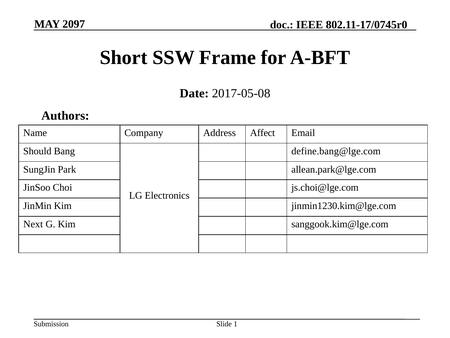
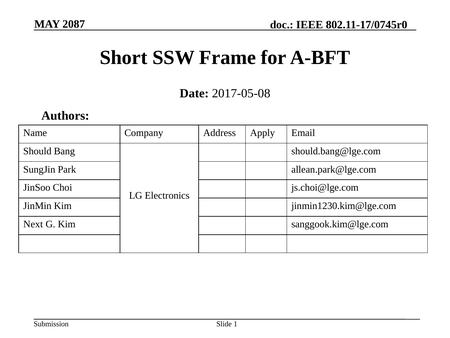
2097: 2097 -> 2087 (74, 24)
Affect: Affect -> Apply (262, 133)
define.bang@lge.com: define.bang@lge.com -> should.bang@lge.com (336, 151)
